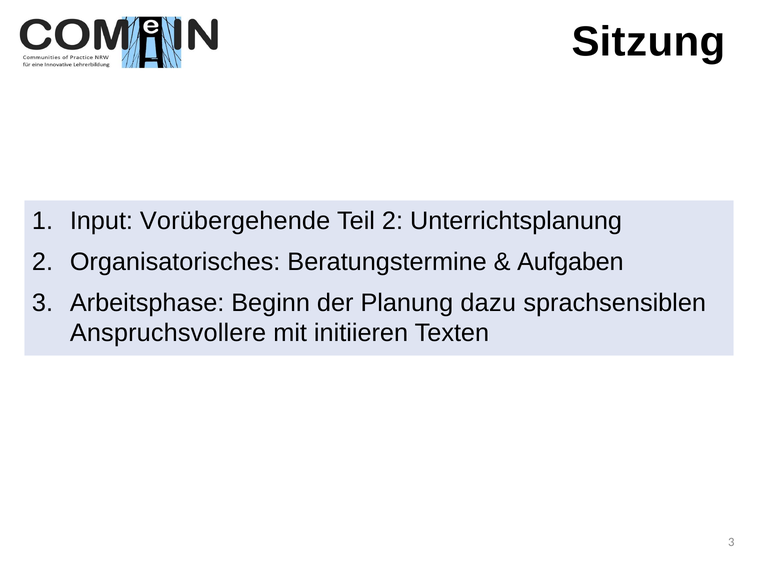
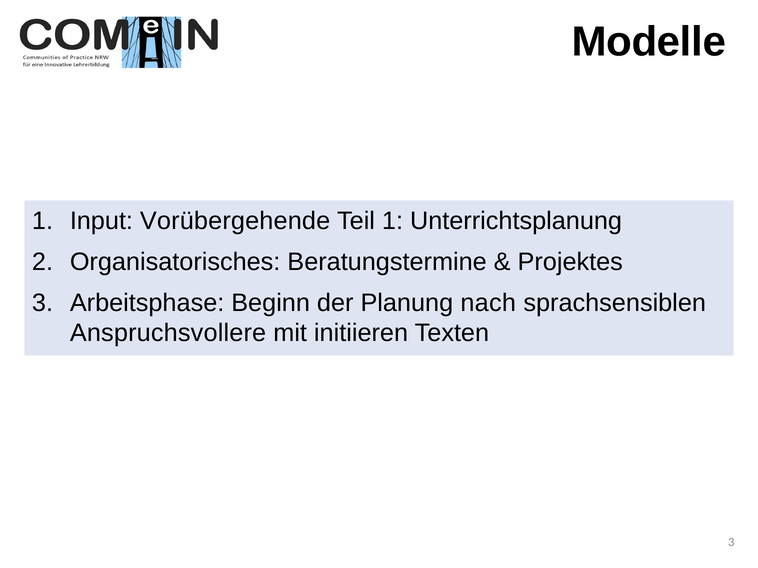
Sitzung: Sitzung -> Modelle (649, 42)
Teil 2: 2 -> 1 (392, 221)
Aufgaben: Aufgaben -> Projektes (570, 262)
dazu: dazu -> nach (488, 303)
